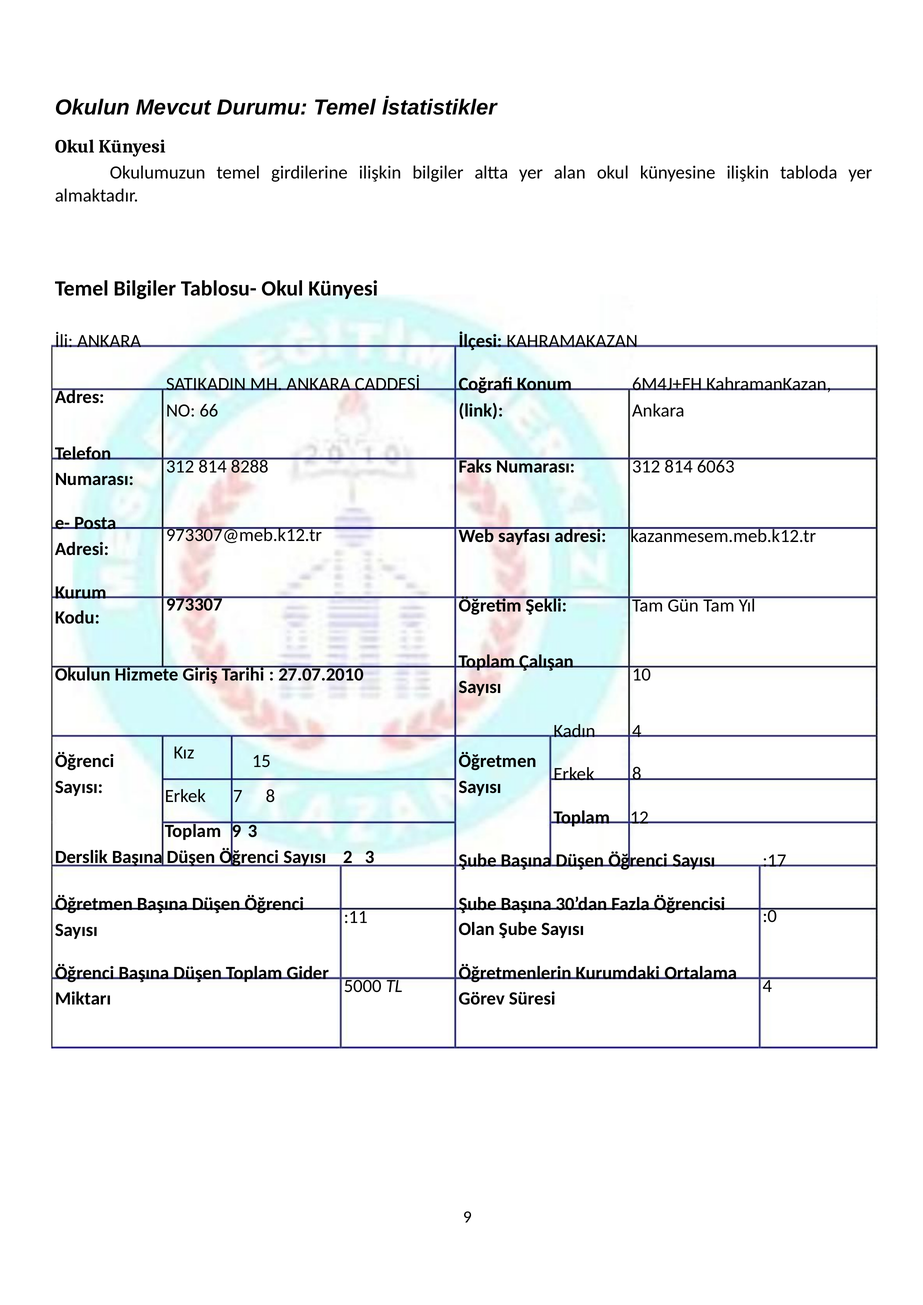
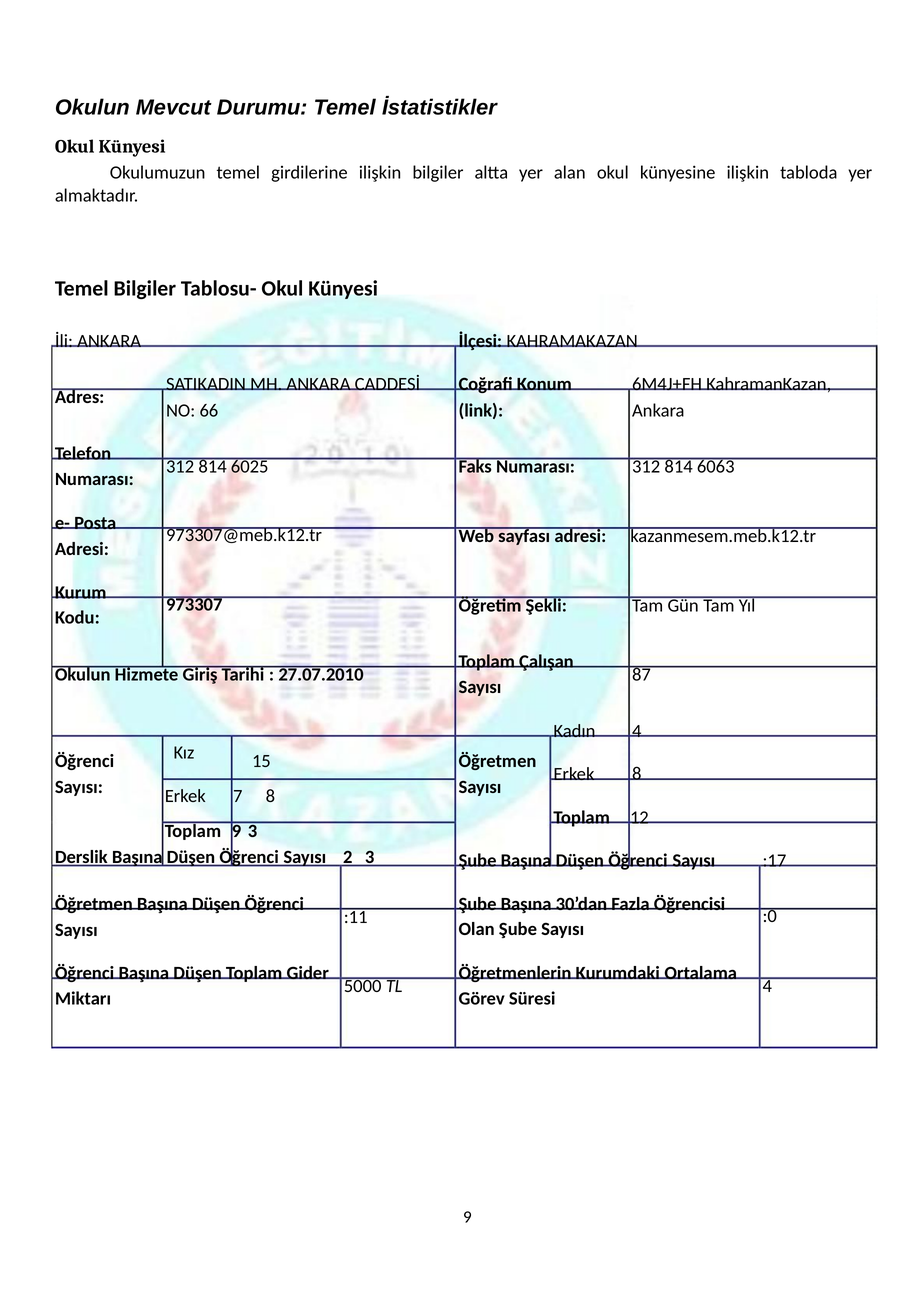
8288: 8288 -> 6025 (250, 467)
10: 10 -> 87 (641, 675)
